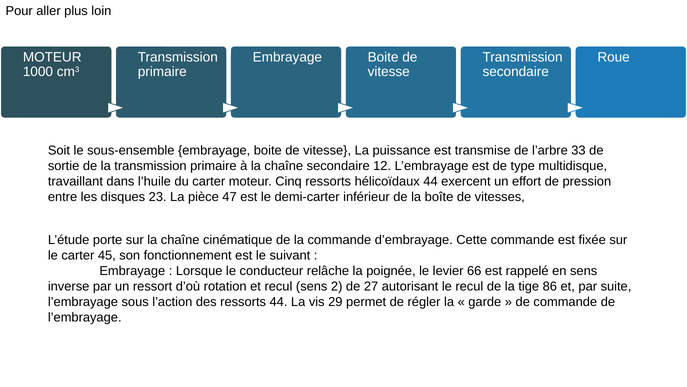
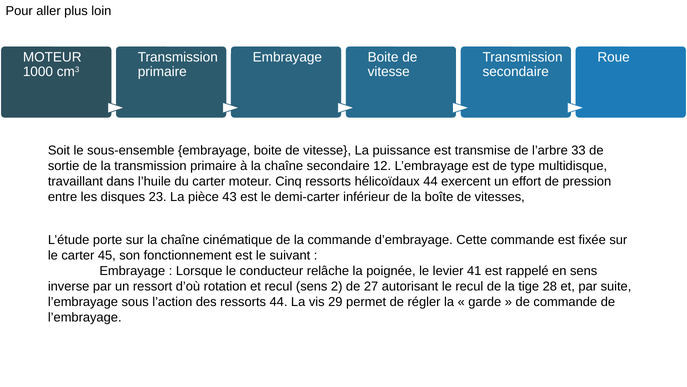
47: 47 -> 43 (230, 197)
66: 66 -> 41 (474, 271)
86: 86 -> 28 (550, 286)
